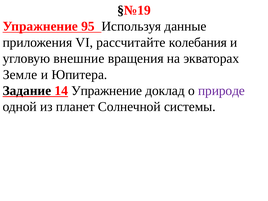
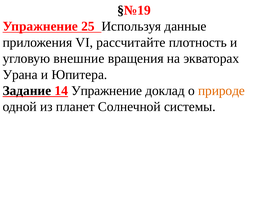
95: 95 -> 25 (88, 26)
колебания: колебания -> плотность (198, 42)
Земле: Земле -> Урана (20, 75)
природе colour: purple -> orange (221, 91)
